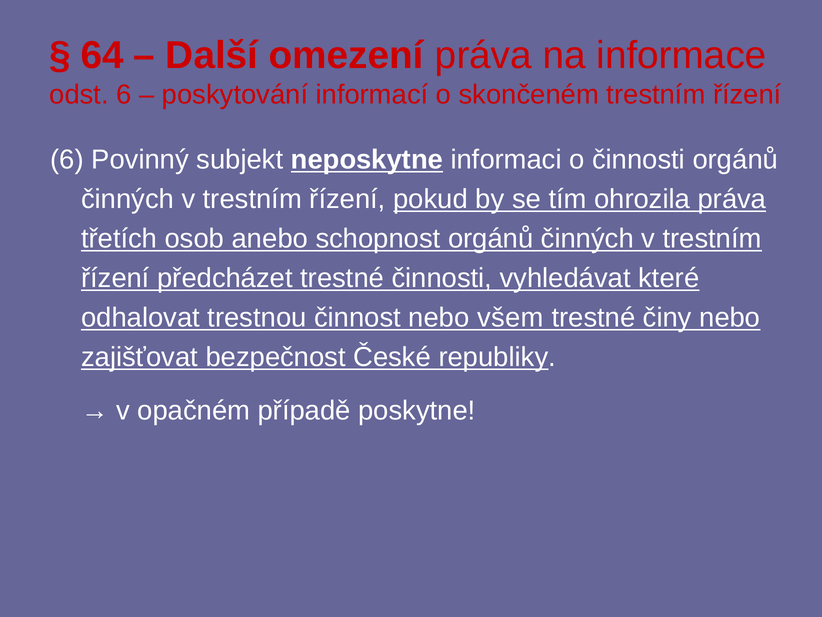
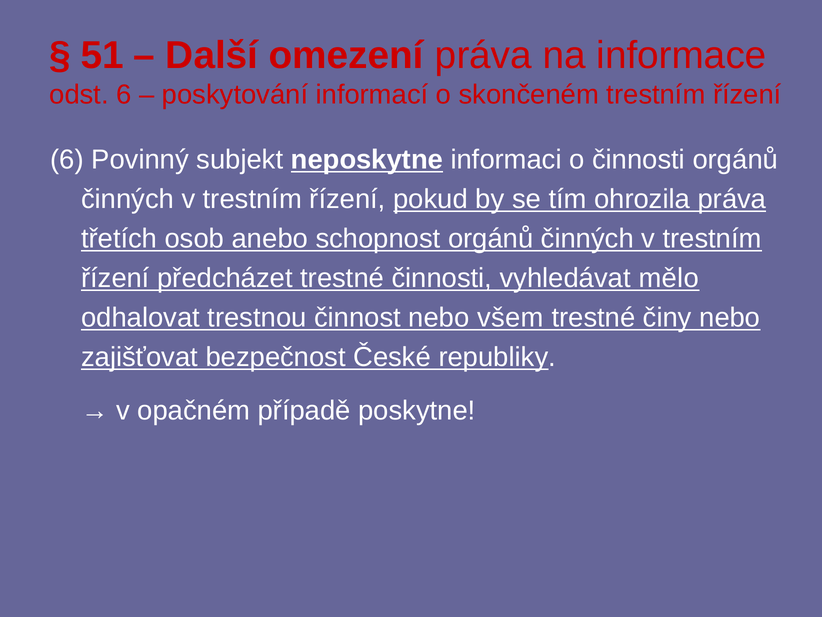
64: 64 -> 51 (102, 55)
které: které -> mělo (669, 278)
